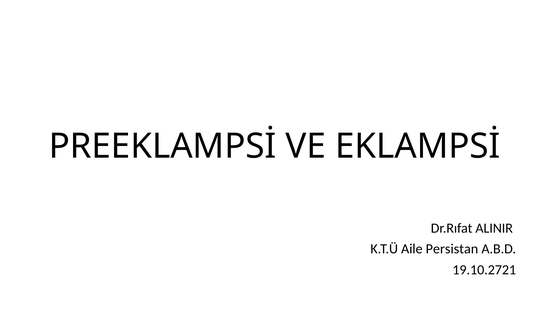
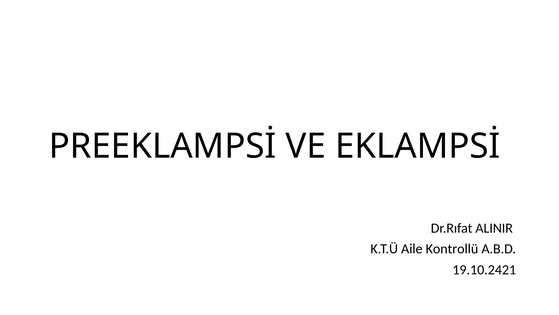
Persistan: Persistan -> Kontrollü (452, 249)
19.10.2721: 19.10.2721 -> 19.10.2421 (484, 269)
